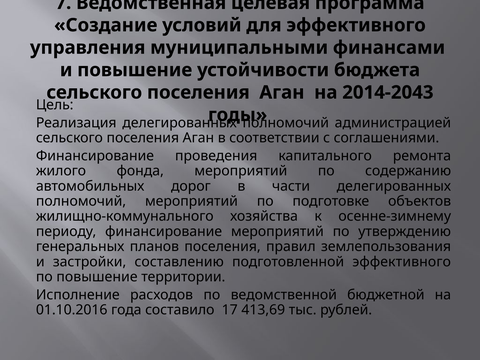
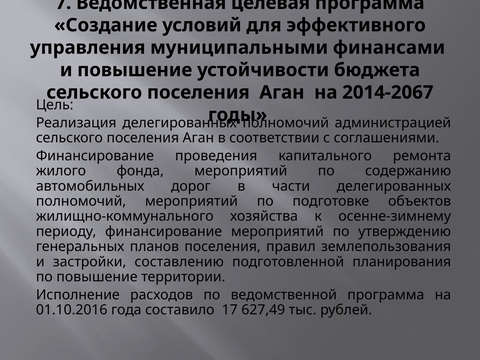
2014-2043: 2014-2043 -> 2014-2067 (388, 92)
подготовленной эффективного: эффективного -> планирования (402, 262)
ведомственной бюджетной: бюджетной -> программа (386, 295)
413,69: 413,69 -> 627,49 (263, 310)
